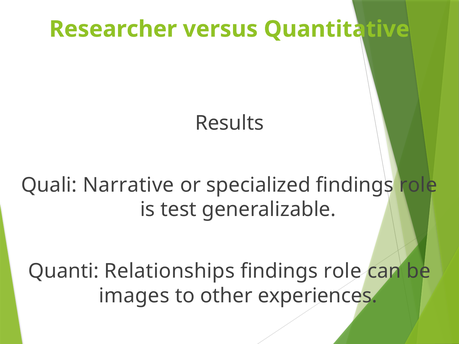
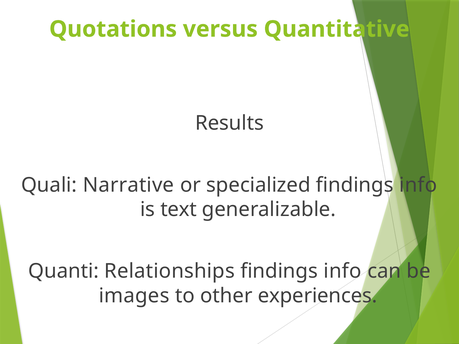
Researcher: Researcher -> Quotations (113, 29)
specialized findings role: role -> info (418, 185)
test: test -> text (179, 210)
role: role -> info (343, 271)
